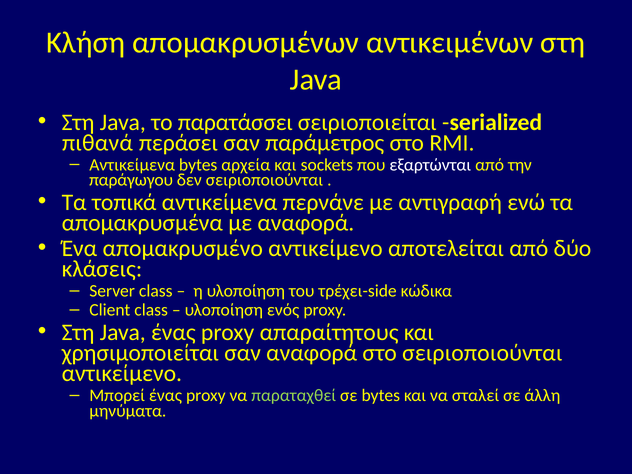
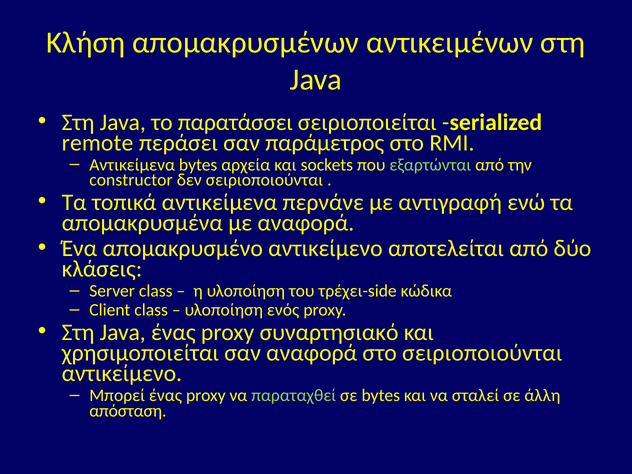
πιθανά: πιθανά -> remote (98, 143)
εξαρτώνται colour: white -> light green (430, 165)
παράγωγου: παράγωγου -> constructor (131, 180)
απαραίτητους: απαραίτητους -> συναρτησιακό (329, 333)
μηνύματα: μηνύματα -> απόσταση (128, 411)
